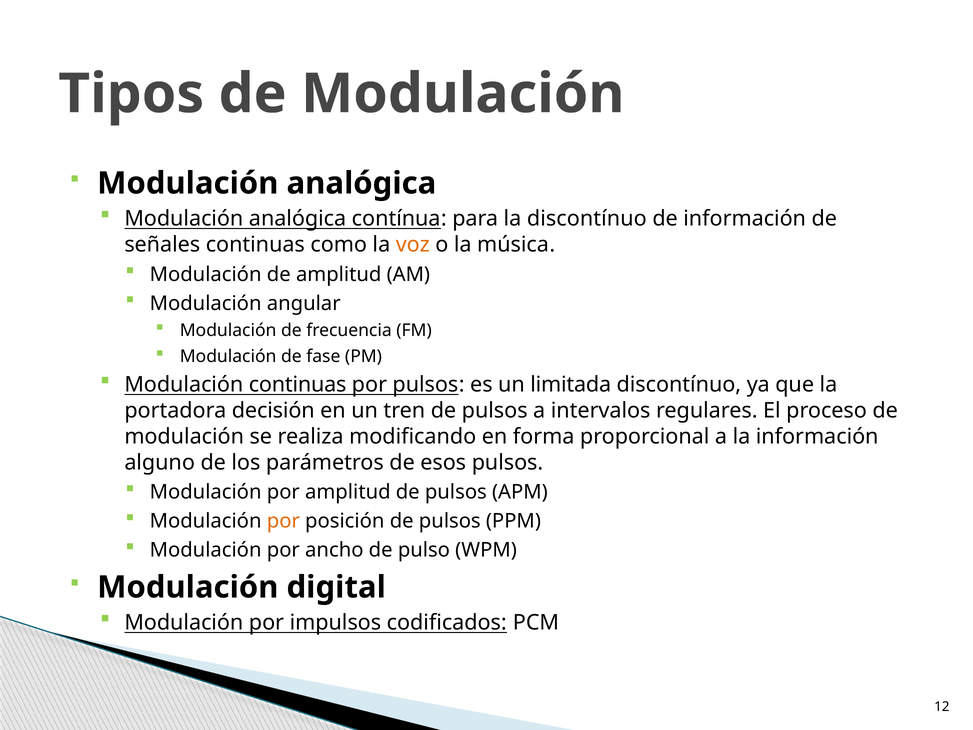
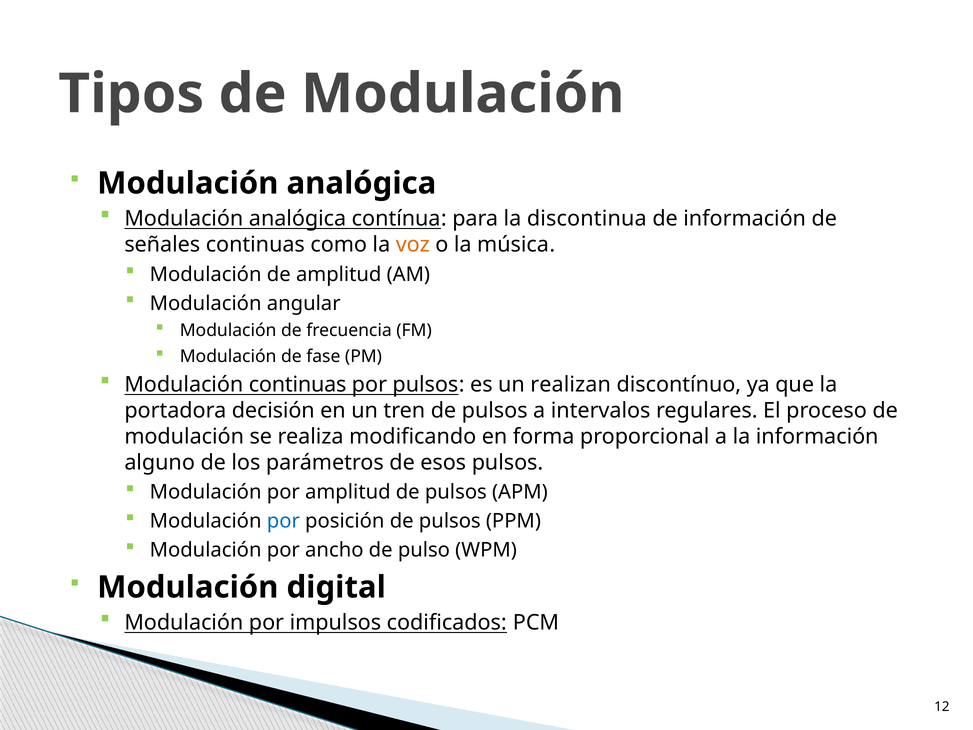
la discontínuo: discontínuo -> discontinua (587, 219)
limitada: limitada -> realizan (571, 384)
por colour: orange -> blue (283, 521)
